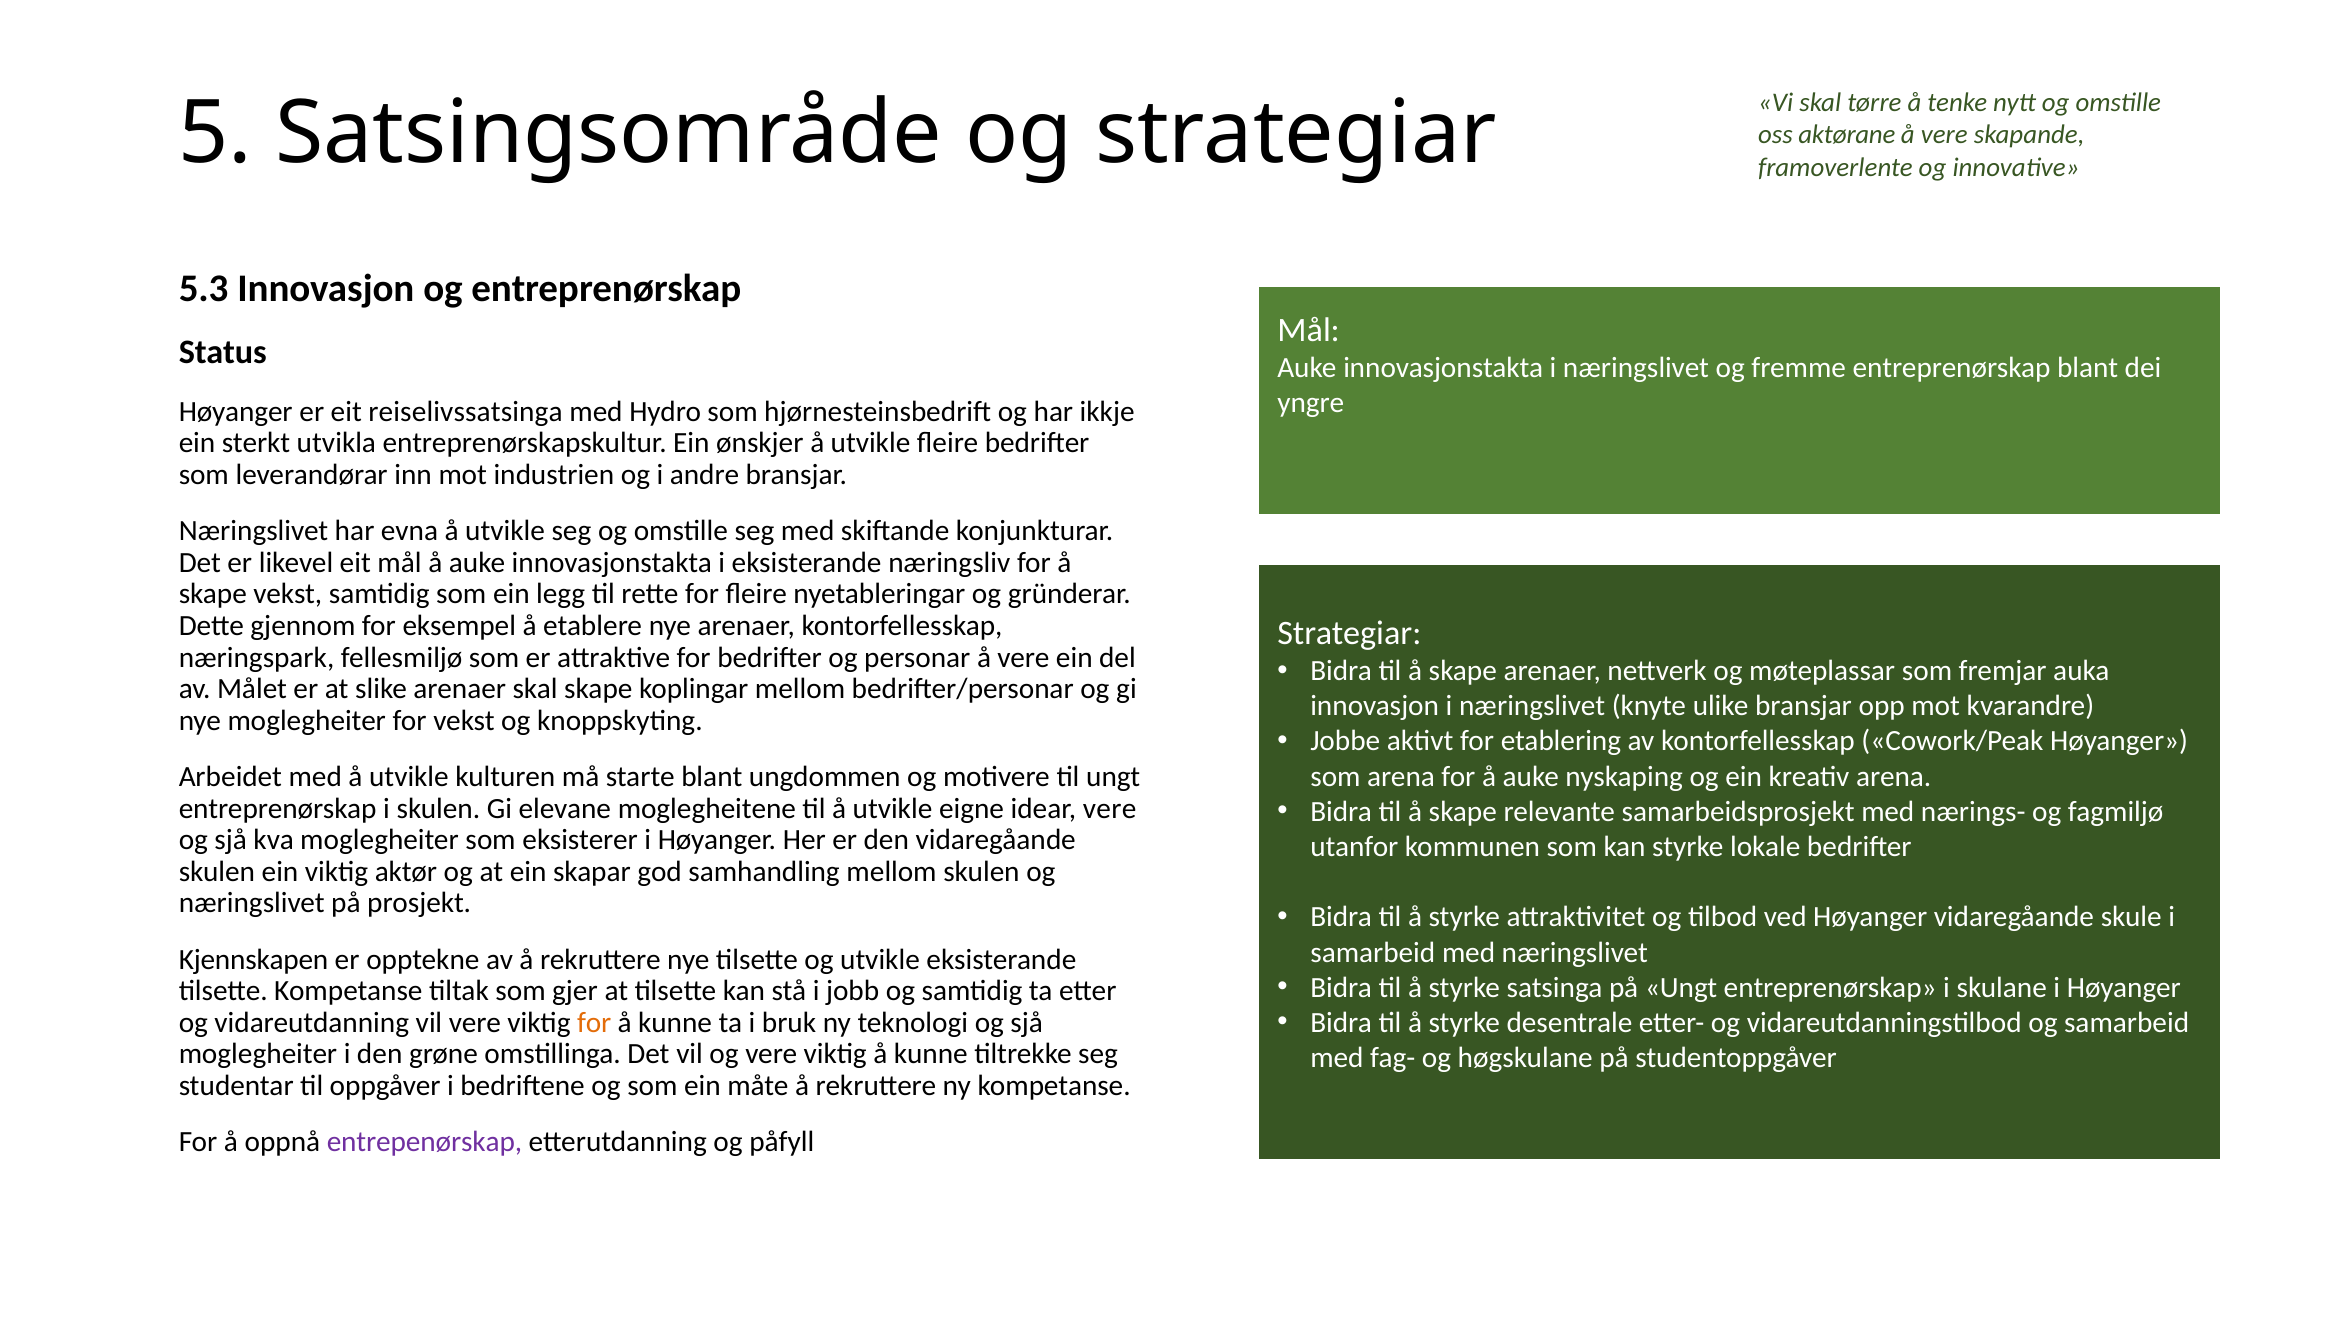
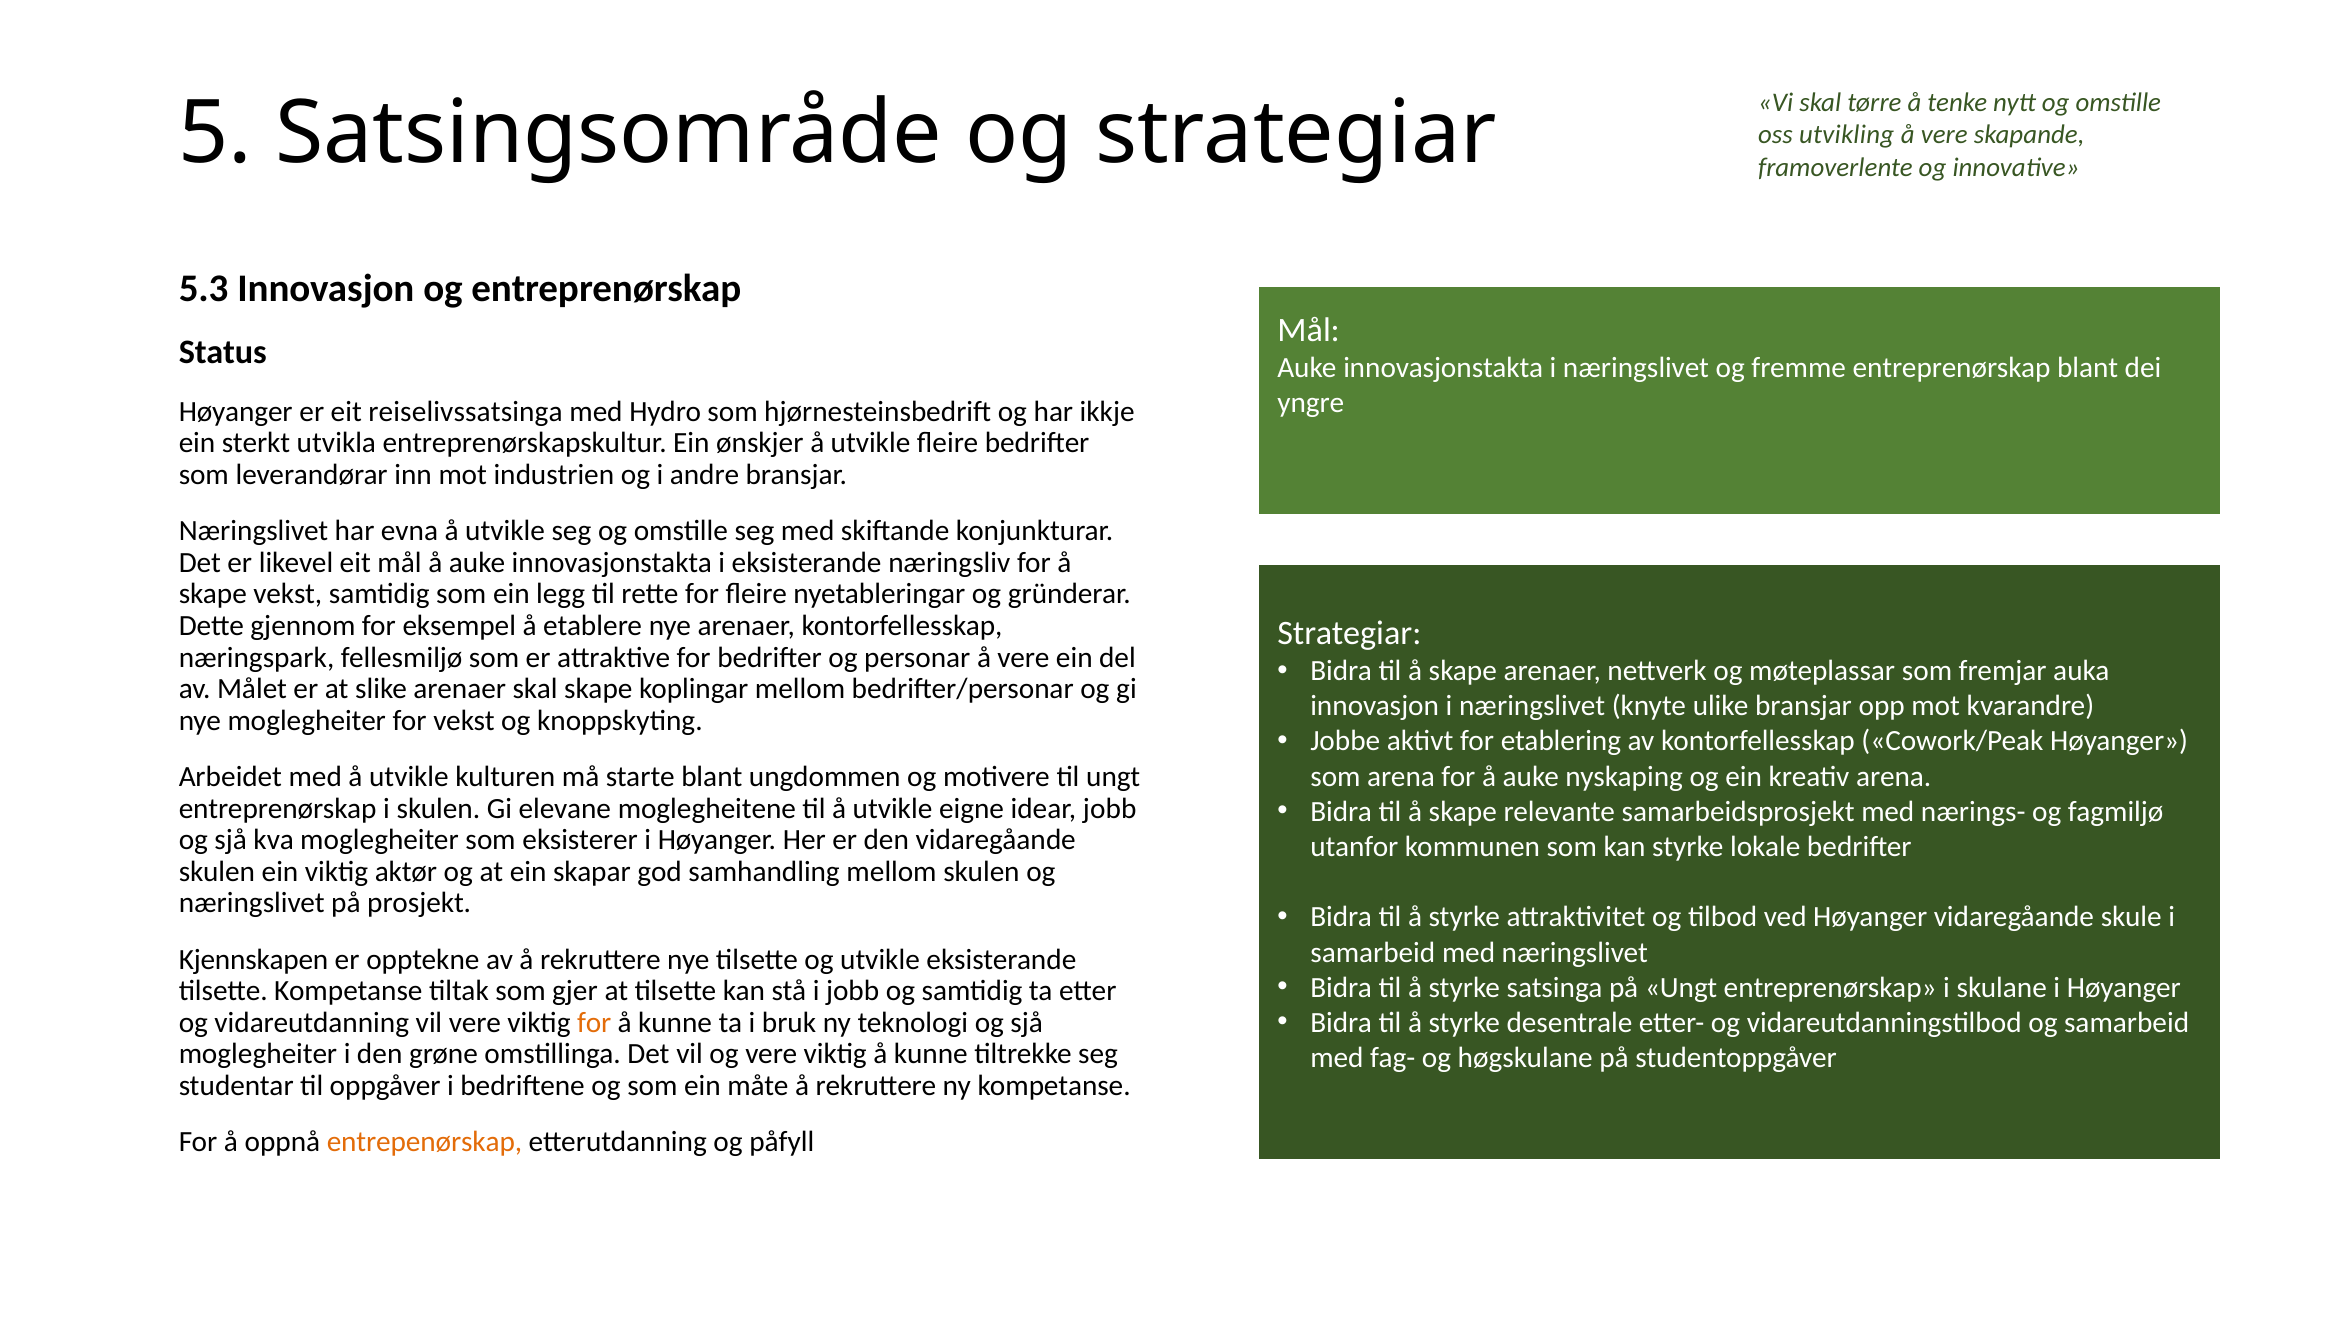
aktørane: aktørane -> utvikling (1847, 135)
idear vere: vere -> jobb (1110, 808)
entrepenørskap colour: purple -> orange (424, 1142)
